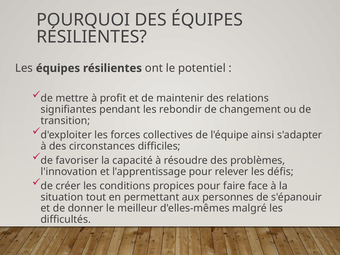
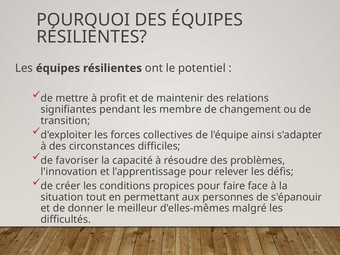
rebondir: rebondir -> membre (180, 110)
